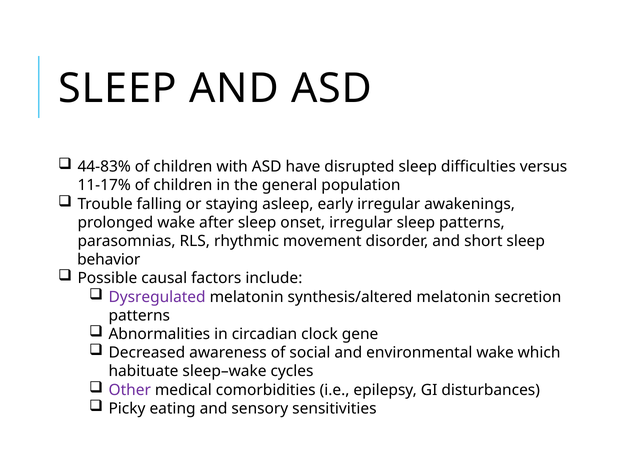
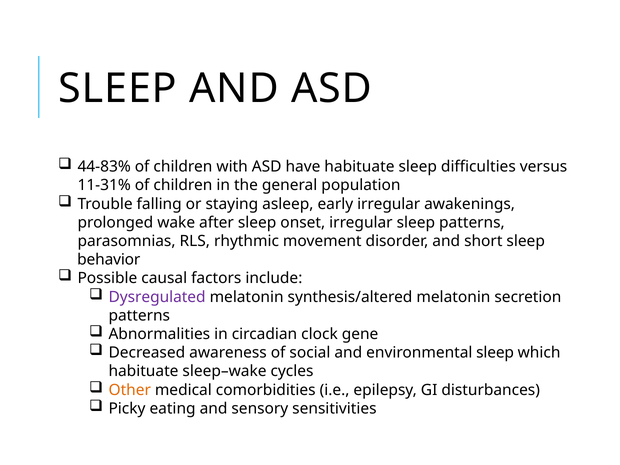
have disrupted: disrupted -> habituate (359, 167)
11-17%: 11-17% -> 11-31% (104, 185)
environmental wake: wake -> sleep (495, 353)
Other colour: purple -> orange (130, 390)
